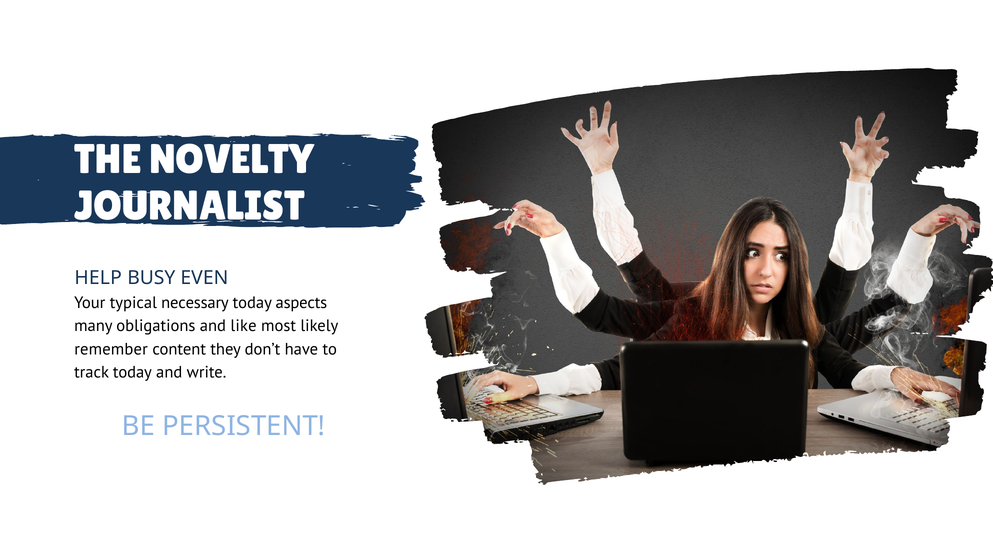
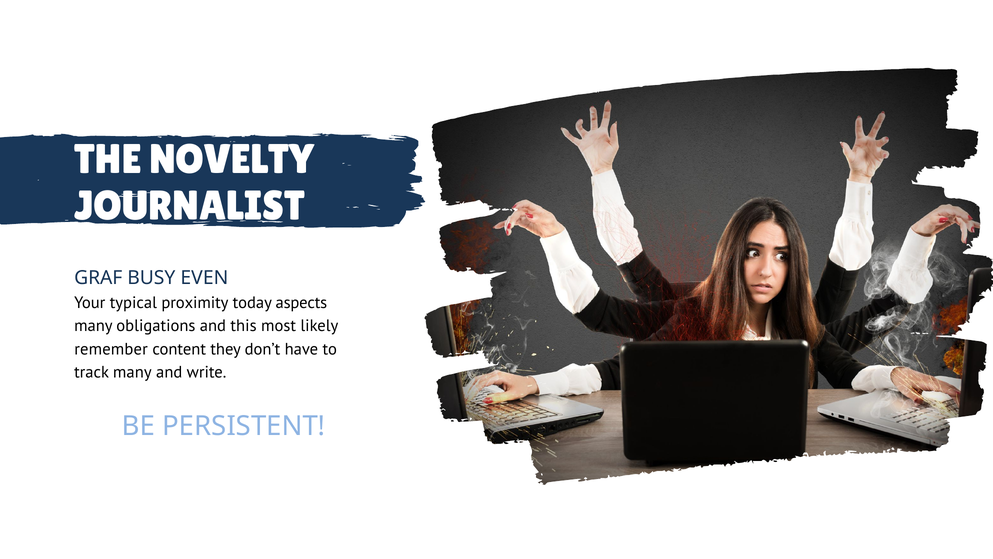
HELP: HELP -> GRAF (98, 278)
necessary: necessary -> proximity (195, 303)
like: like -> this (244, 326)
track today: today -> many (132, 372)
